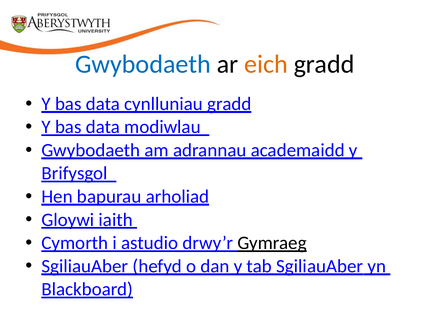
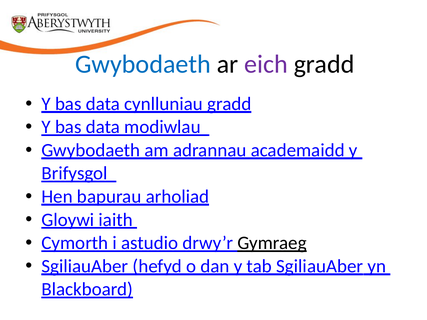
eich colour: orange -> purple (266, 64)
